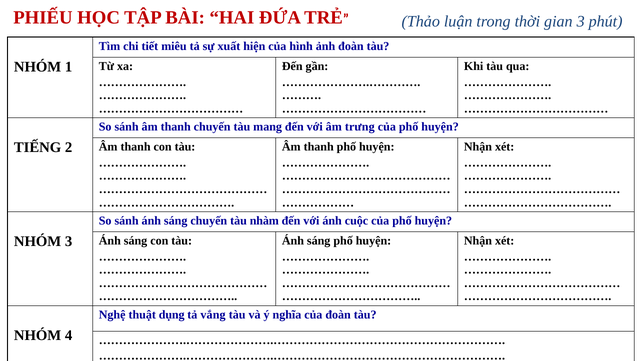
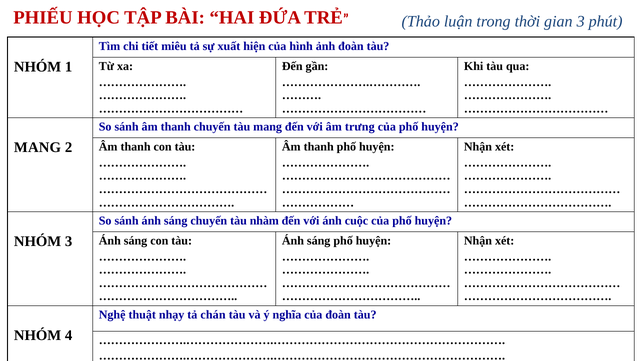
TIẾNG: TIẾNG -> MANG (37, 148)
dụng: dụng -> nhạy (172, 315)
vắng: vắng -> chán (213, 315)
